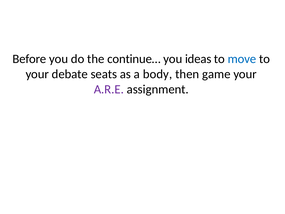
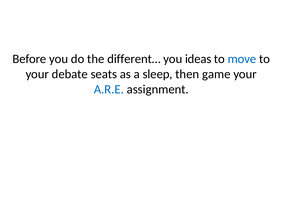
continue…: continue… -> different… (134, 59)
body: body -> sleep (158, 74)
A.R.E colour: purple -> blue (109, 89)
